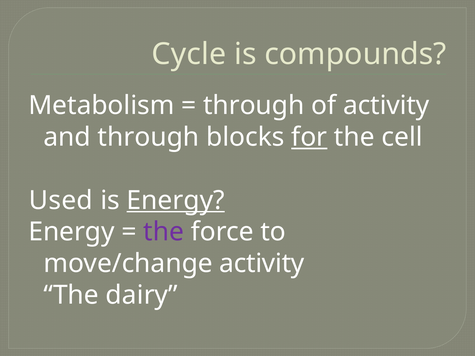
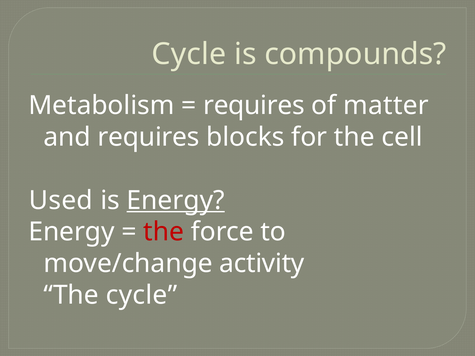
through: through -> requires (254, 106)
of activity: activity -> matter (386, 106)
and through: through -> requires (149, 137)
for underline: present -> none (309, 137)
the colour: purple -> red (164, 232)
The dairy: dairy -> cycle (142, 295)
